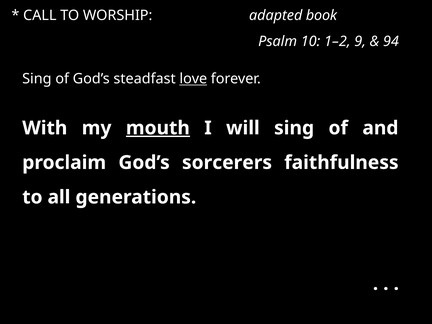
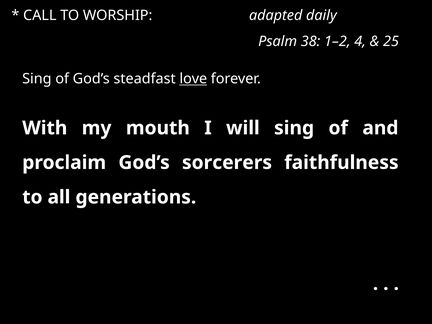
book: book -> daily (321, 15)
10: 10 -> 38 (311, 41)
9: 9 -> 4 (360, 41)
94: 94 -> 25 (391, 41)
mouth underline: present -> none (158, 128)
